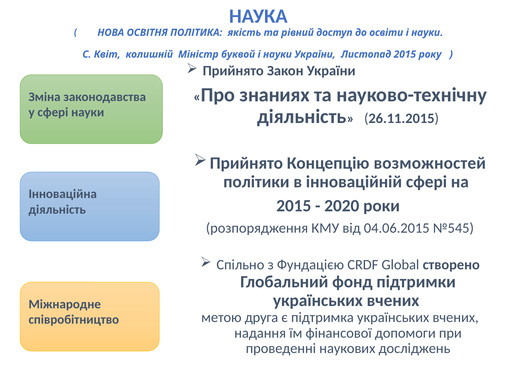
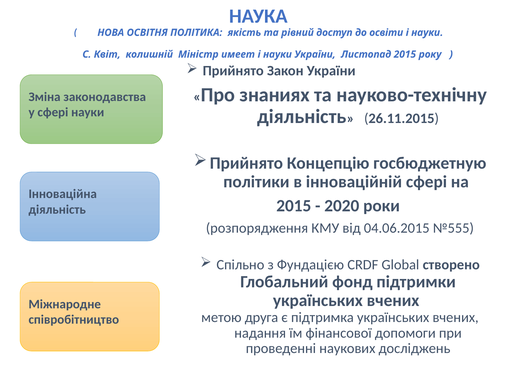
буквой: буквой -> имеет (238, 54)
возможностей: возможностей -> госбюджетную (430, 163)
№545: №545 -> №555 (453, 229)
